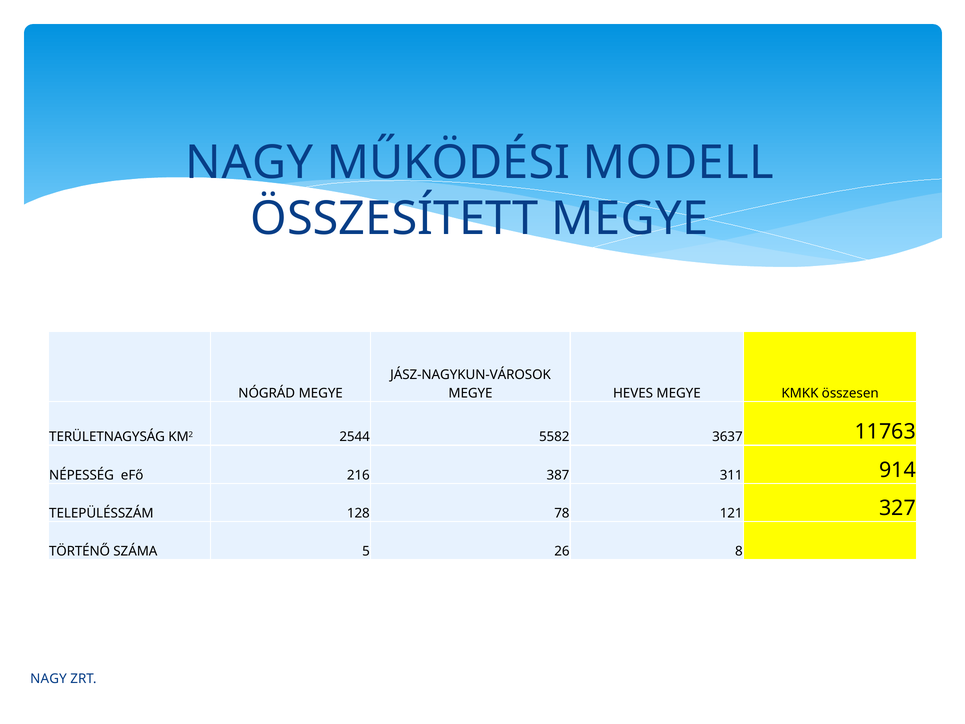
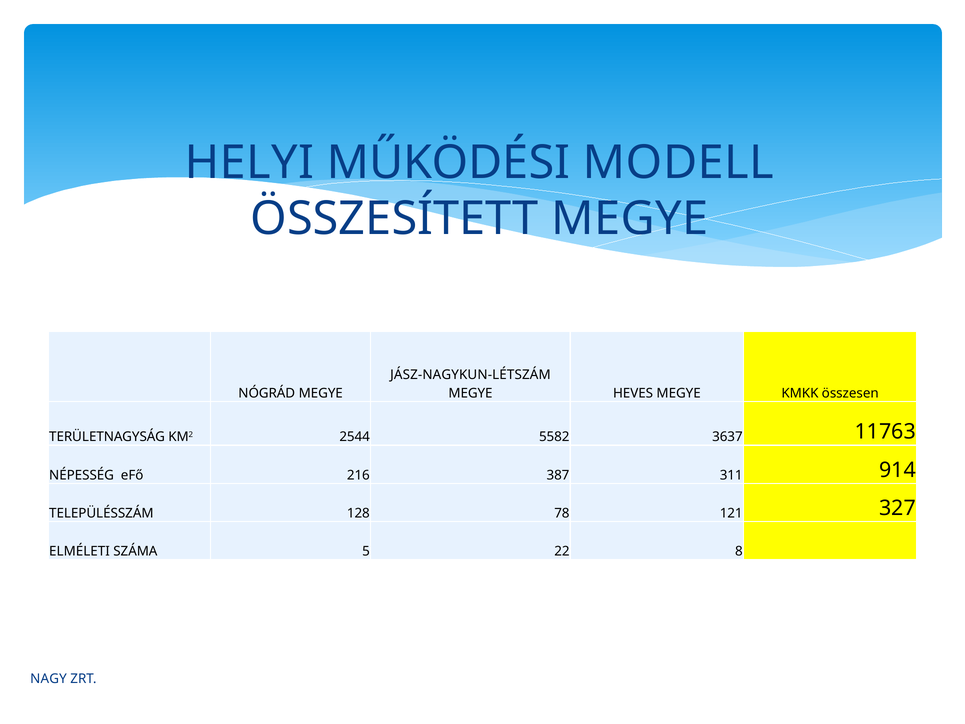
NAGY: NAGY -> HELYI (249, 163)
JÁSZ-NAGYKUN-VÁROSOK: JÁSZ-NAGYKUN-VÁROSOK -> JÁSZ-NAGYKUN-LÉTSZÁM (470, 375)
TÖRTÉNŐ: TÖRTÉNŐ -> ELMÉLETI (79, 551)
26: 26 -> 22 (562, 551)
